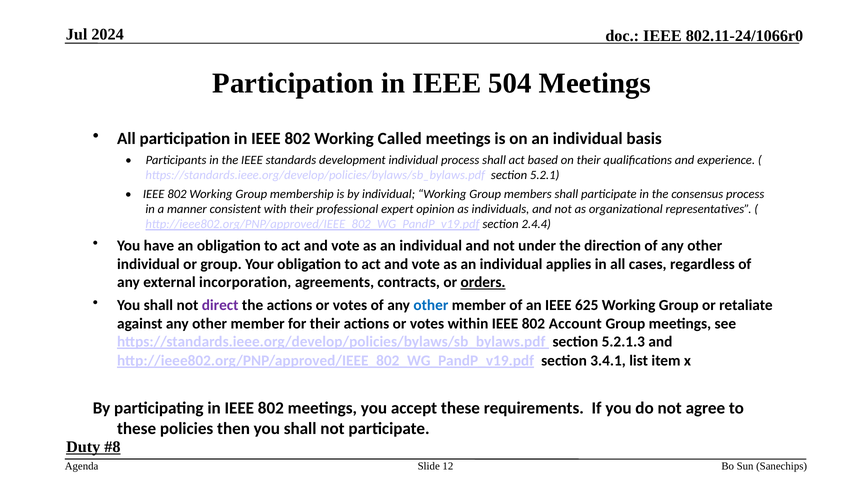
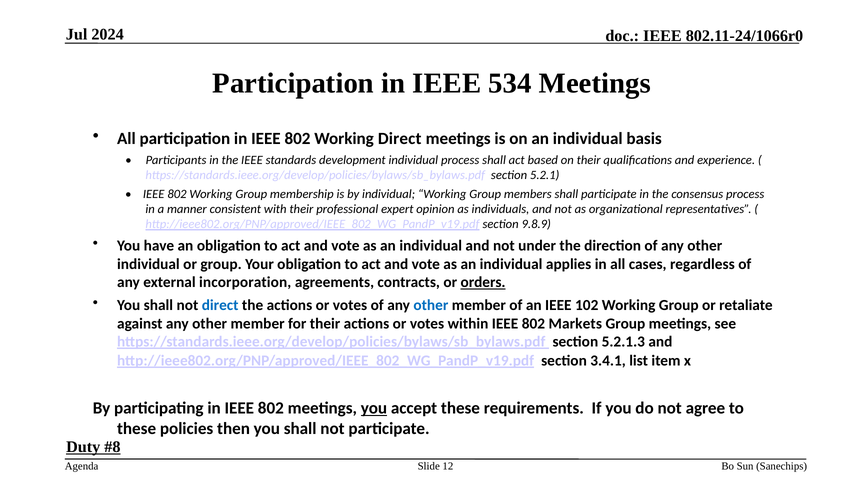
504: 504 -> 534 (510, 83)
Working Called: Called -> Direct (400, 139)
2.4.4: 2.4.4 -> 9.8.9 (536, 224)
direct colour: purple -> blue (220, 305)
625: 625 -> 102 (587, 305)
Account: Account -> Markets (575, 323)
you underline: none -> present (374, 408)
